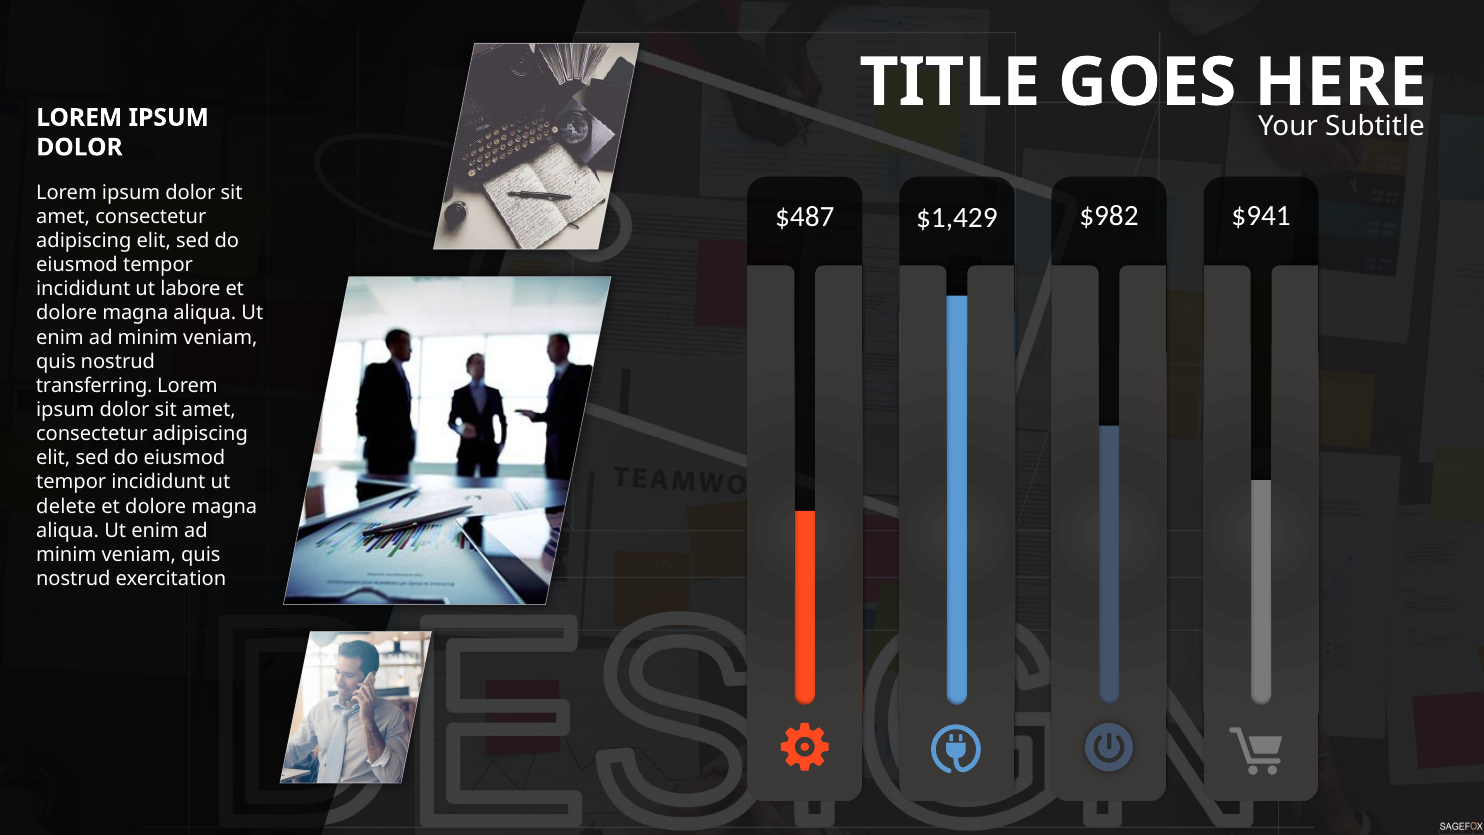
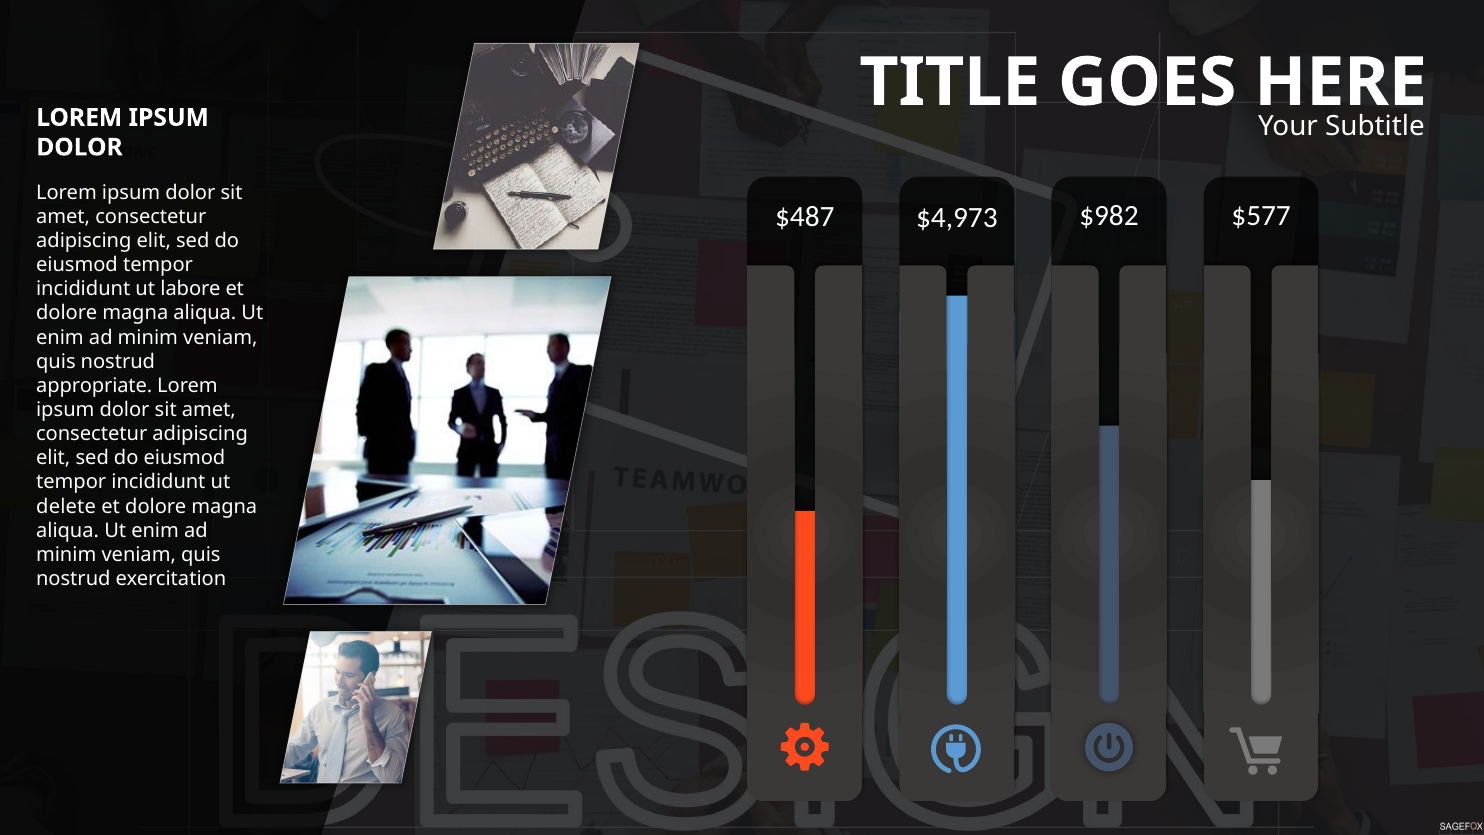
$1,429: $1,429 -> $4,973 (957, 218)
$941: $941 -> $577 (1261, 216)
transferring: transferring -> appropriate (94, 386)
